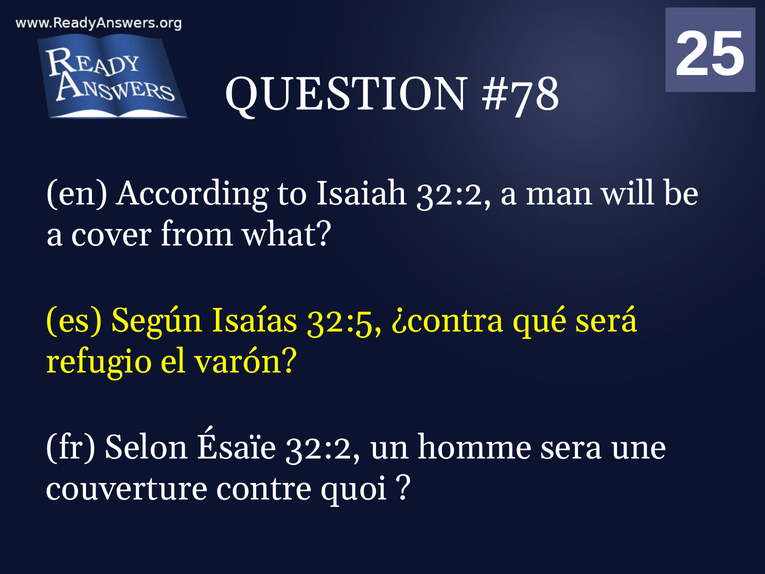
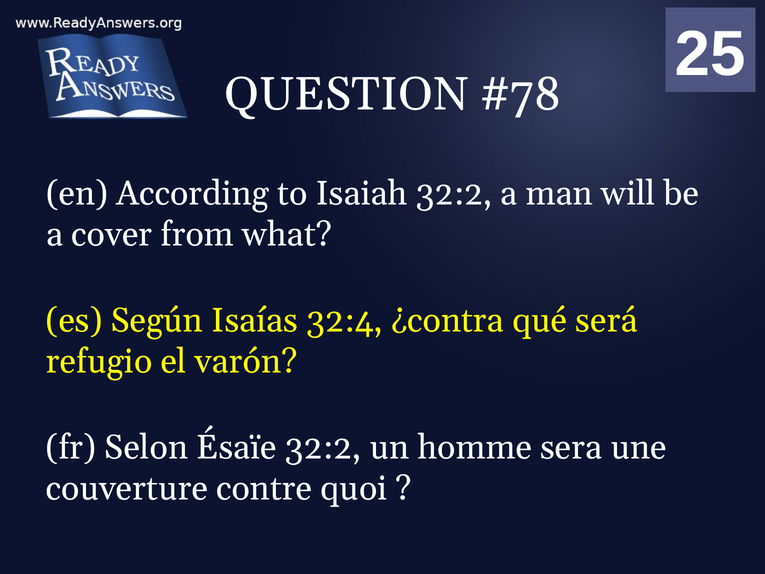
32:5: 32:5 -> 32:4 (345, 320)
